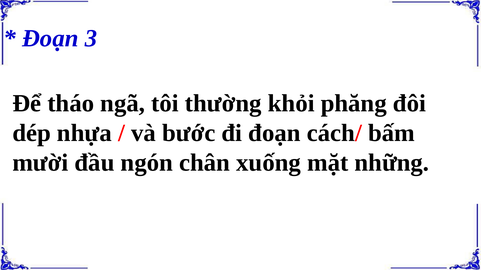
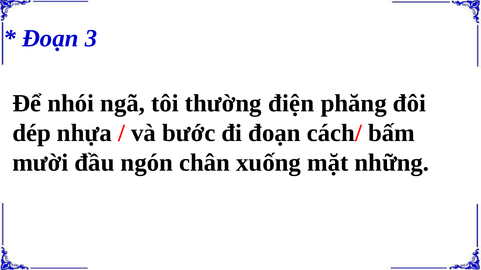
tháo: tháo -> nhói (71, 103)
khỏi: khỏi -> điện (291, 103)
